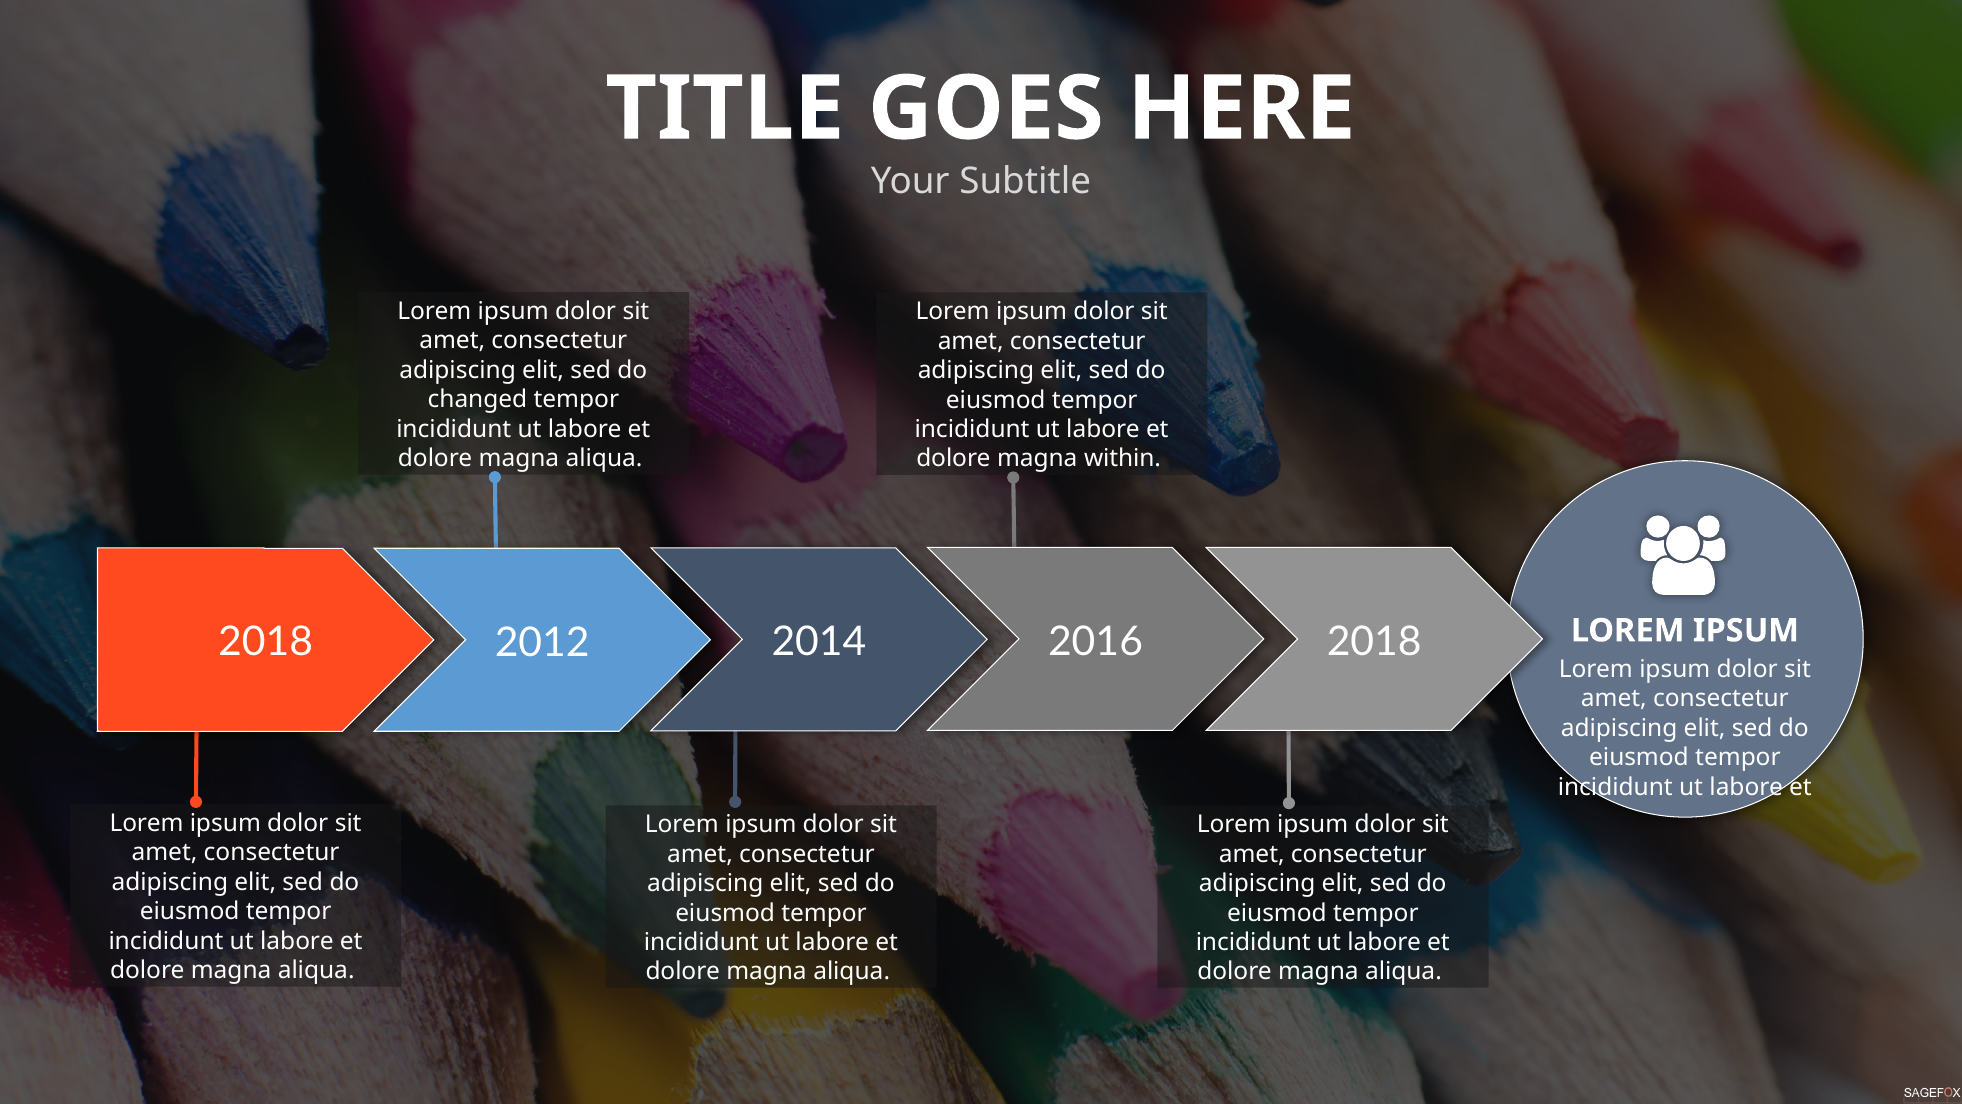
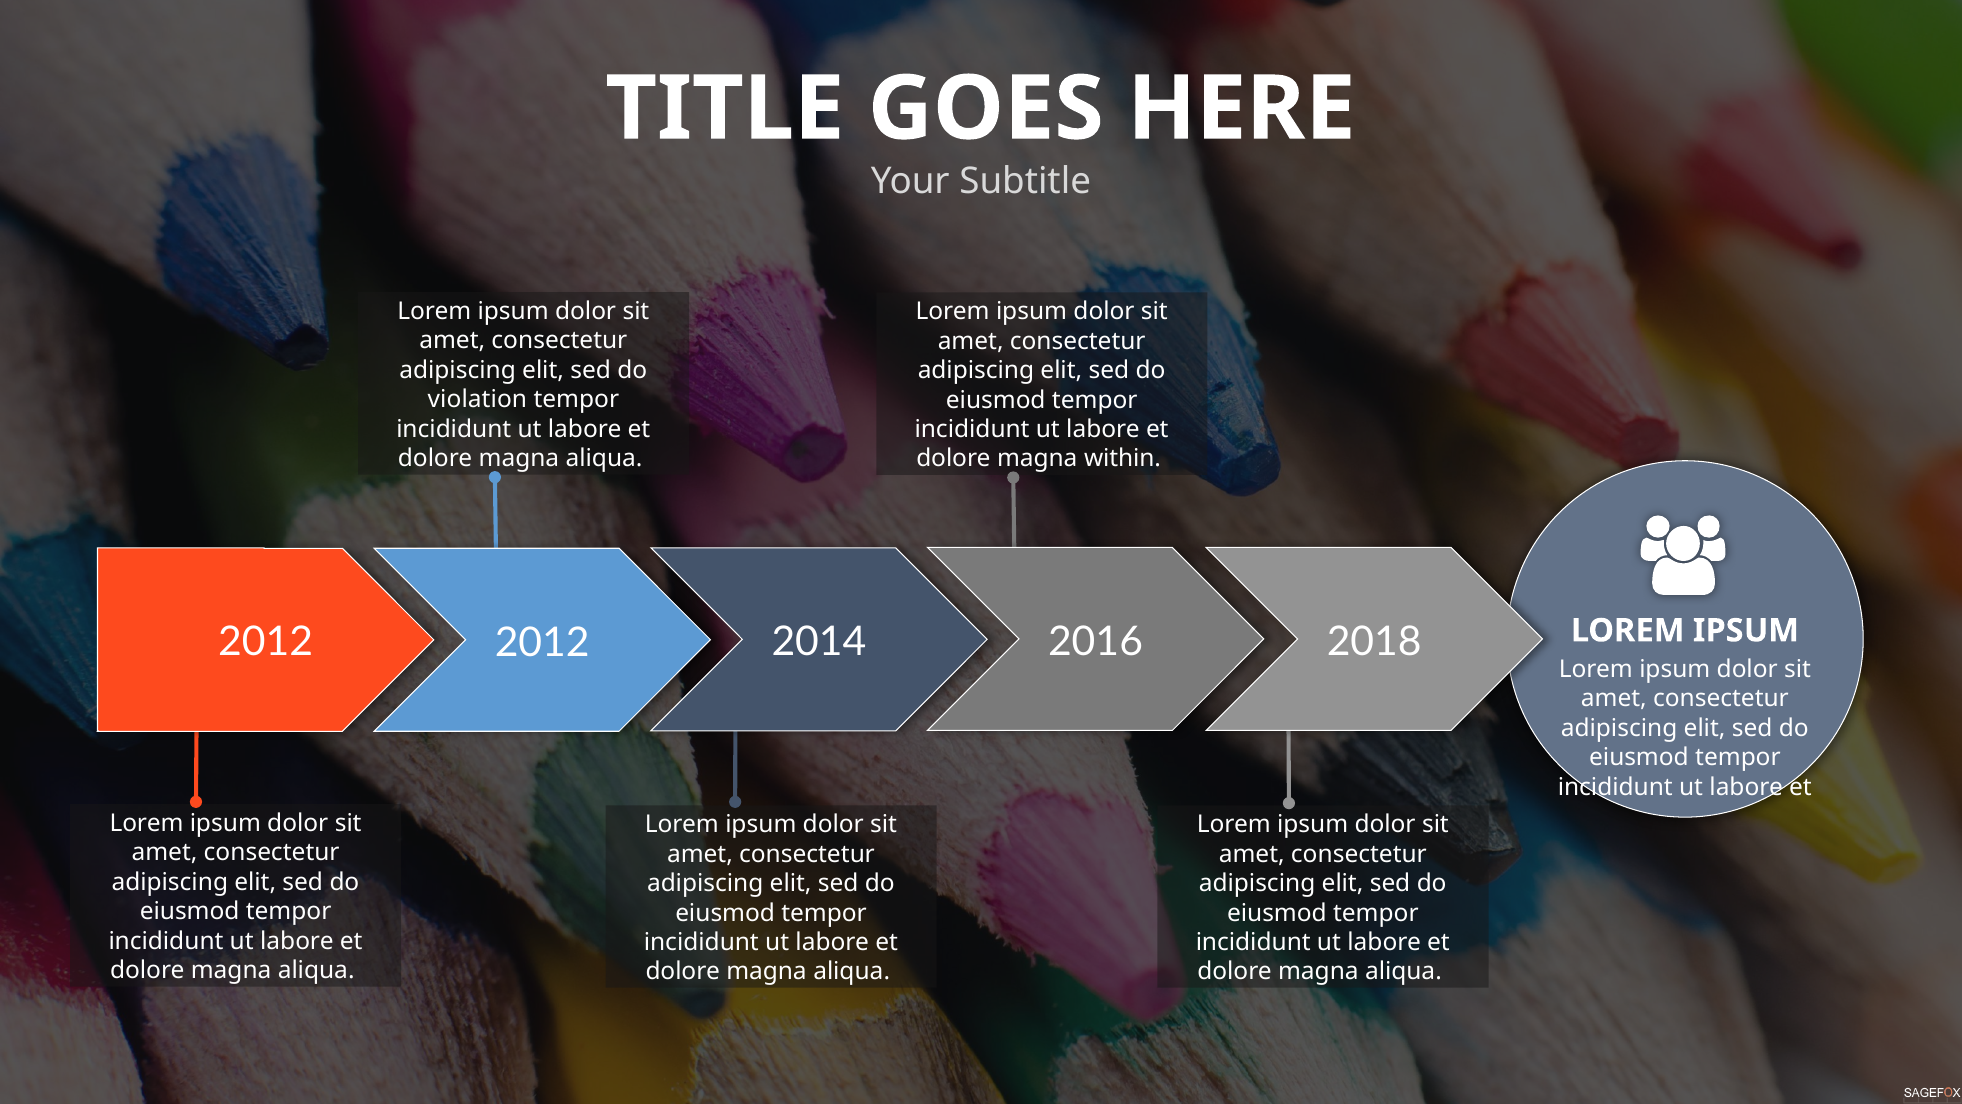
changed: changed -> violation (477, 400)
2018: 2018 -> 2012 (266, 642)
